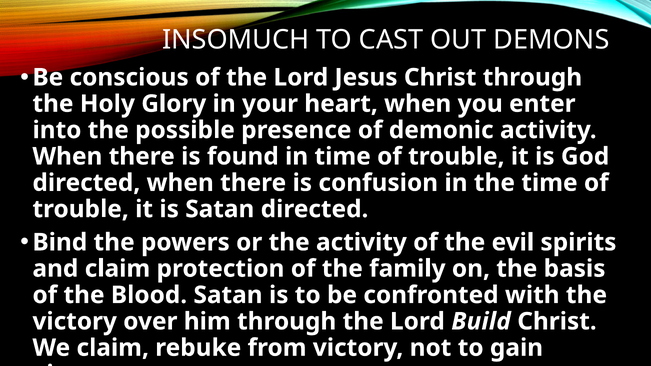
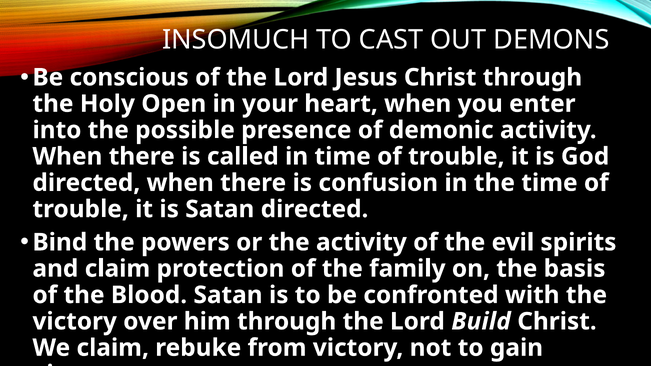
Glory: Glory -> Open (174, 104)
found: found -> called (243, 157)
